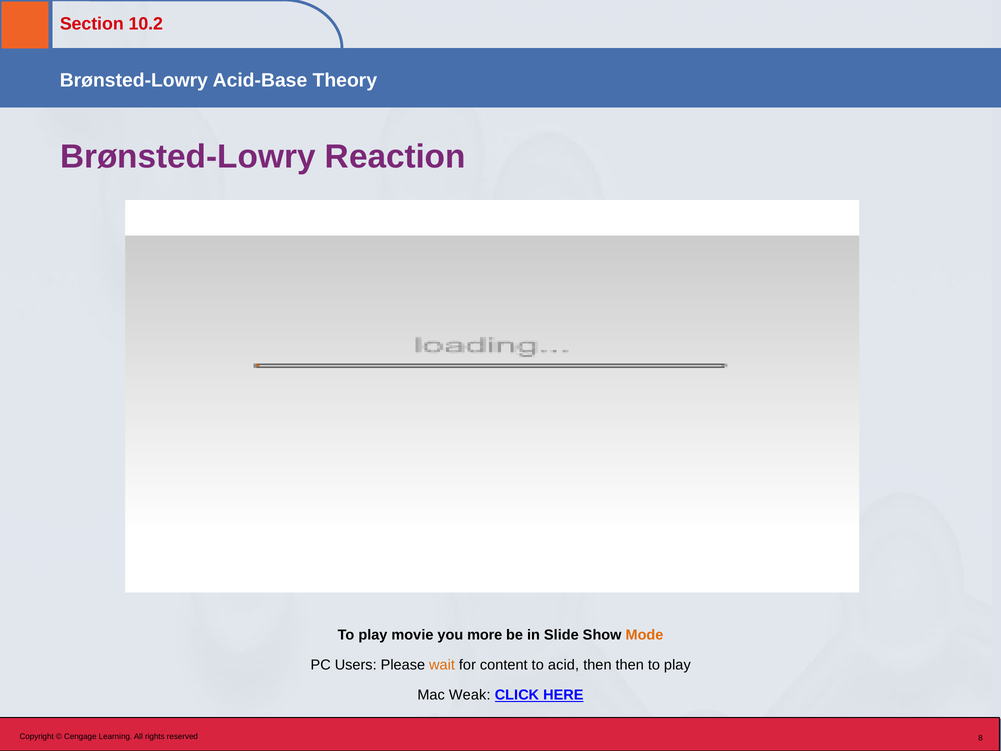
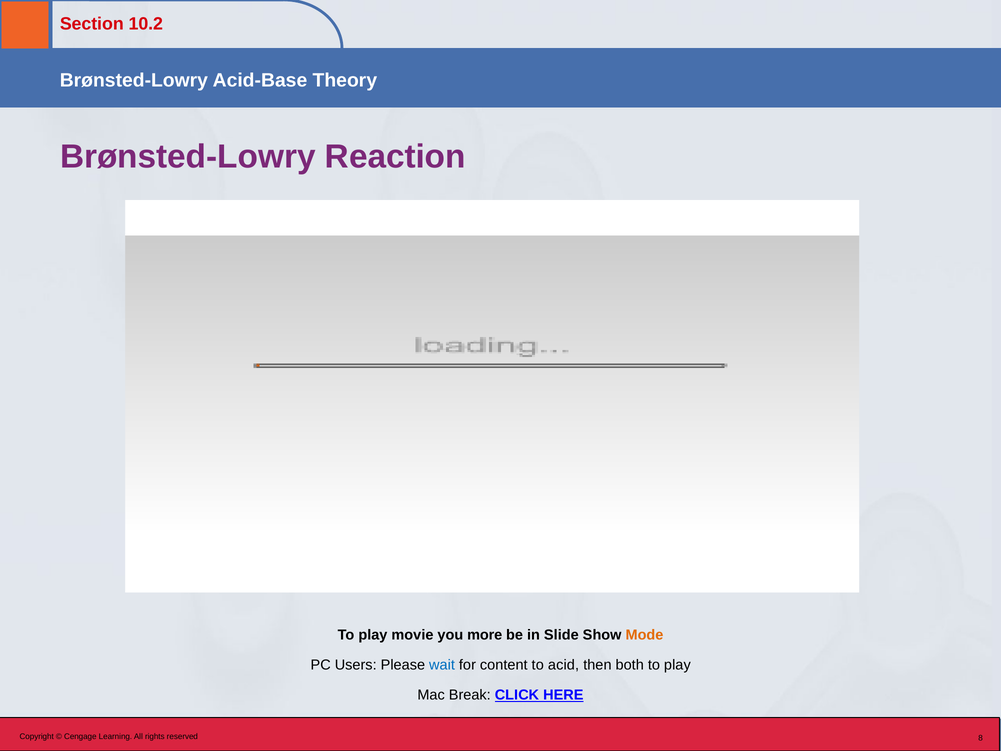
wait colour: orange -> blue (442, 665)
then then: then -> both (630, 665)
Weak: Weak -> Break (470, 695)
